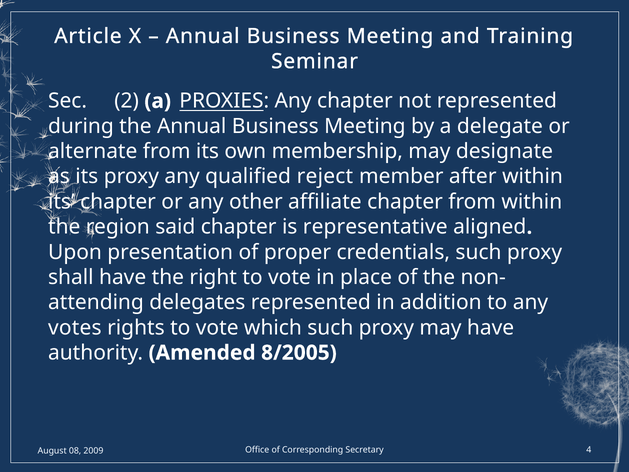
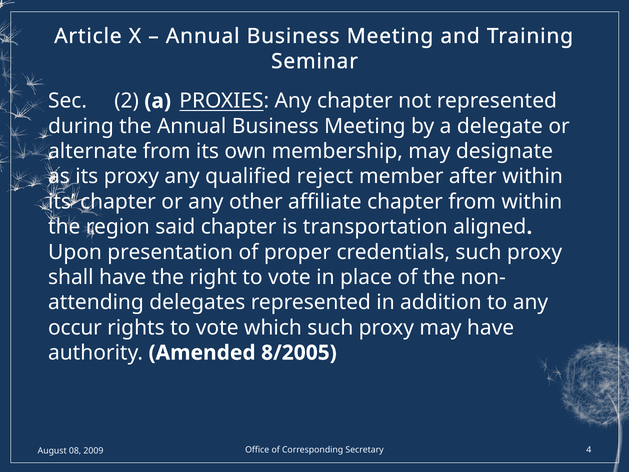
representative: representative -> transportation (375, 227)
votes: votes -> occur (75, 327)
